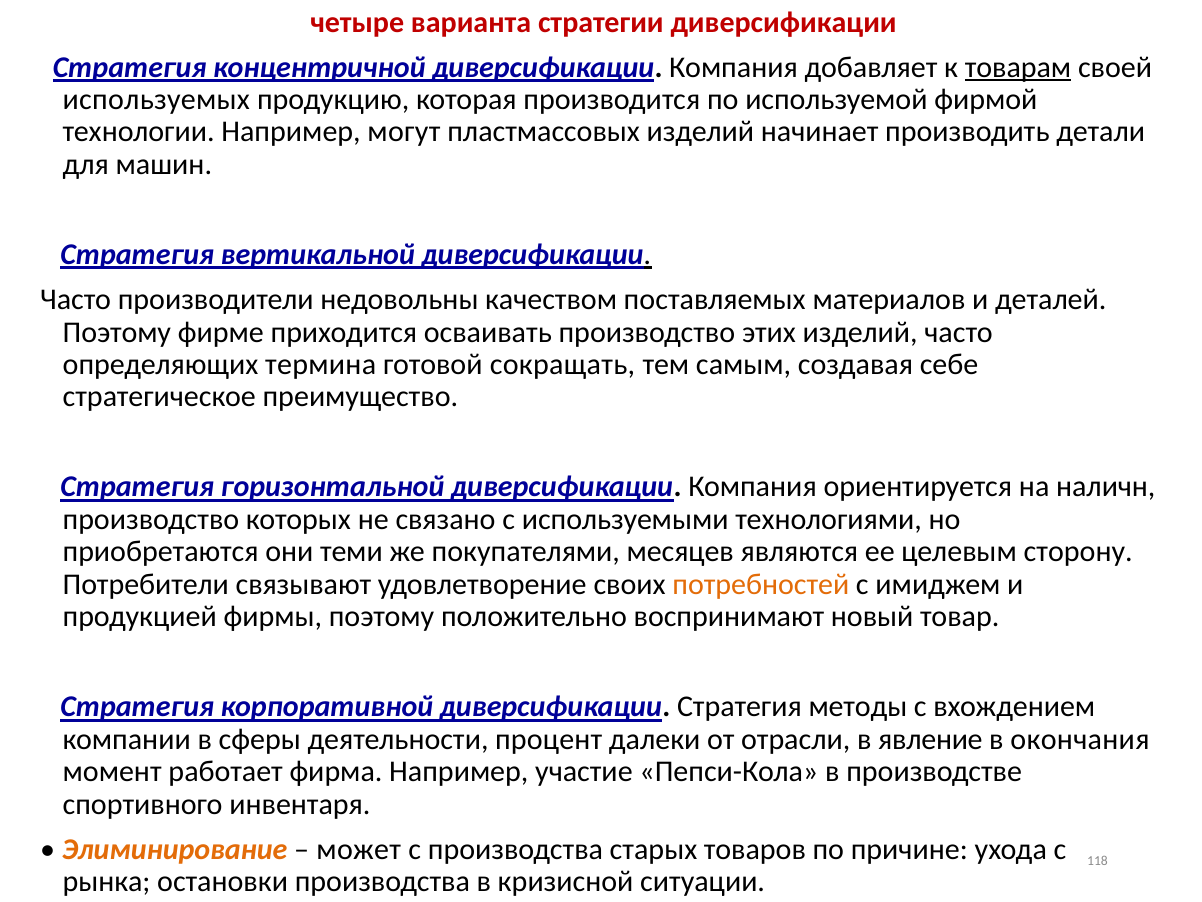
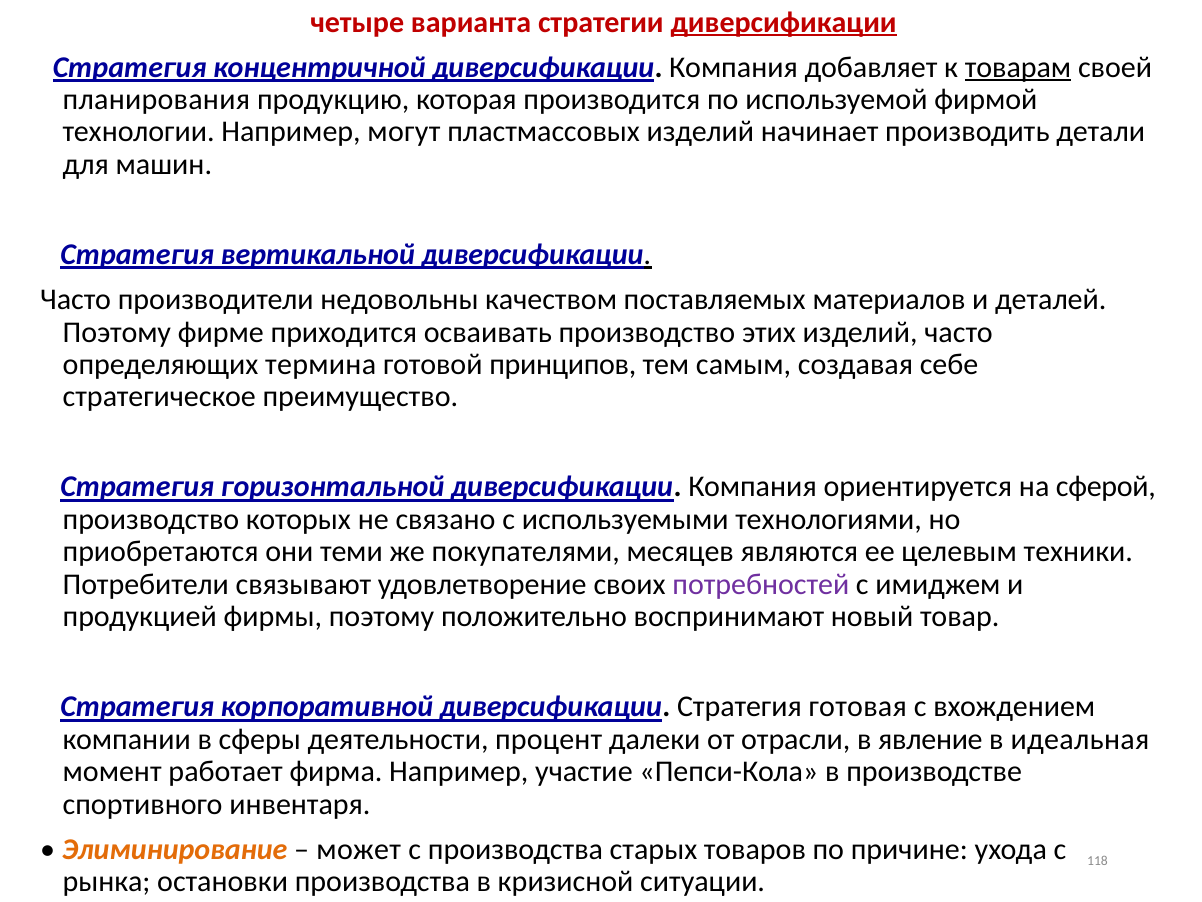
диверсификации underline: none -> present (784, 22)
используемых: используемых -> планирования (156, 100)
сокращать: сокращать -> принципов (563, 364)
наличн: наличн -> сферой (1106, 487)
сторону: сторону -> техники (1078, 552)
потребностей colour: orange -> purple (761, 584)
методы: методы -> готовая (858, 707)
окончания: окончания -> идеальная (1080, 739)
